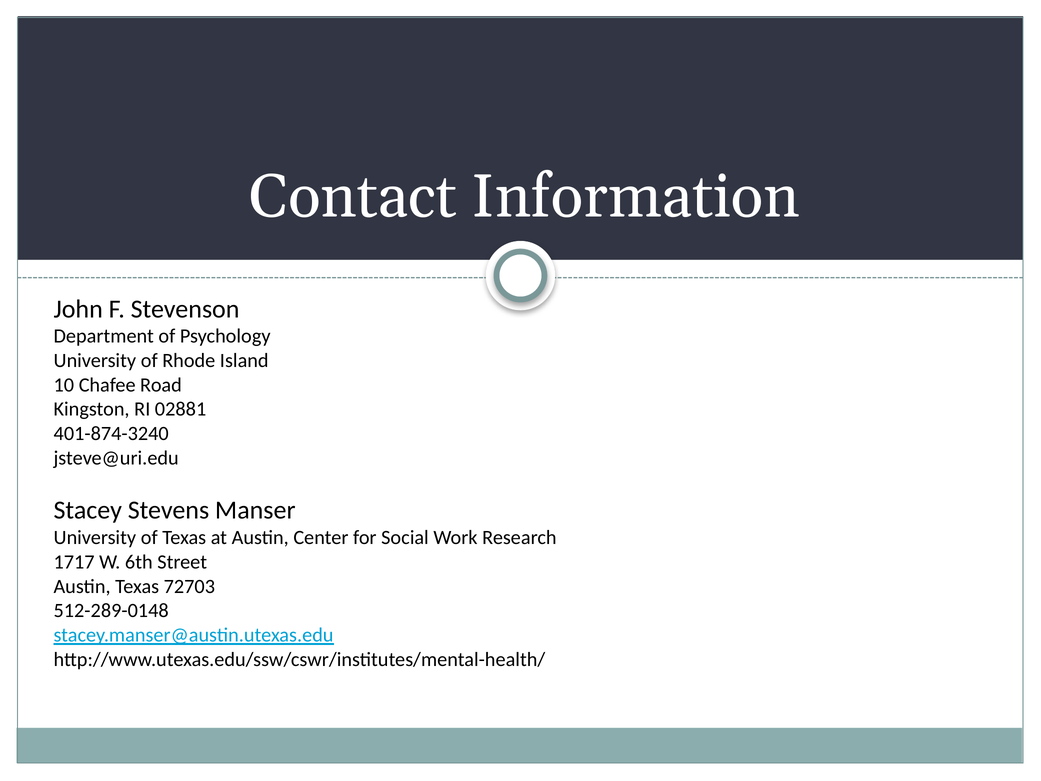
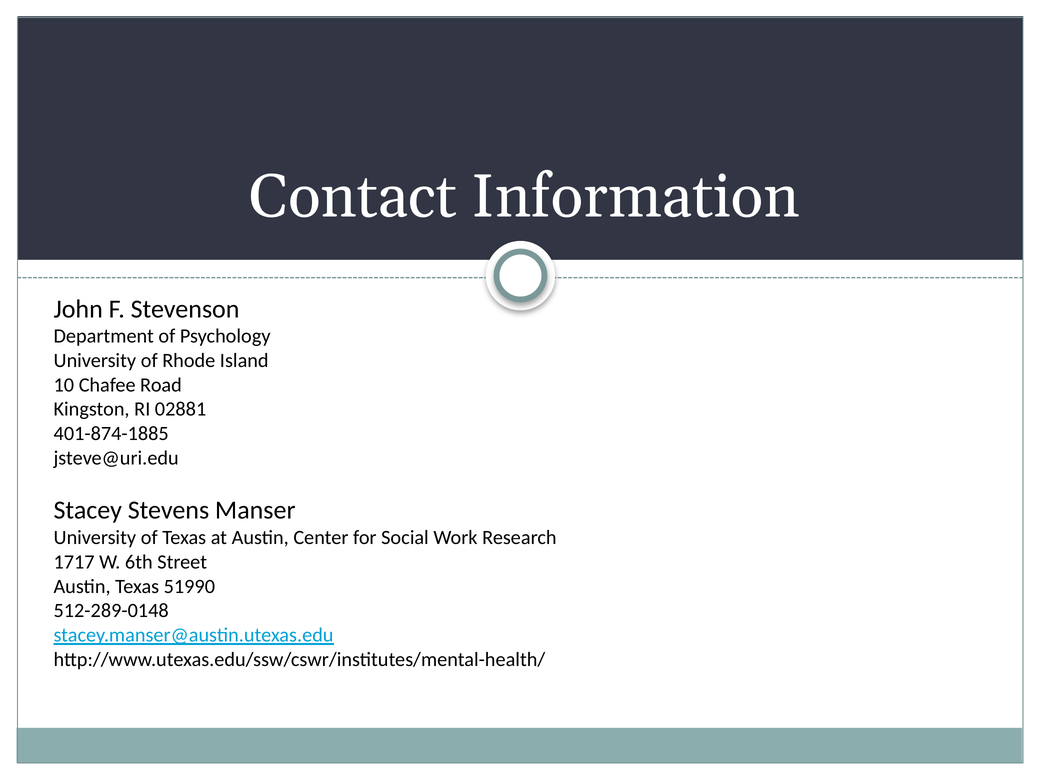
401-874-3240: 401-874-3240 -> 401-874-1885 (111, 433)
72703: 72703 -> 51990 (189, 586)
